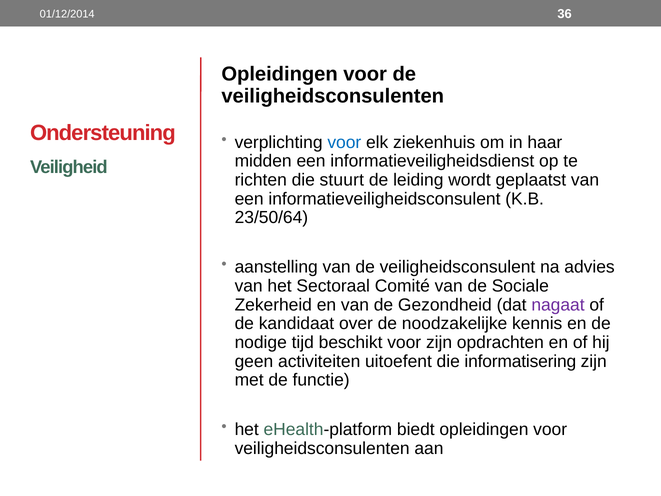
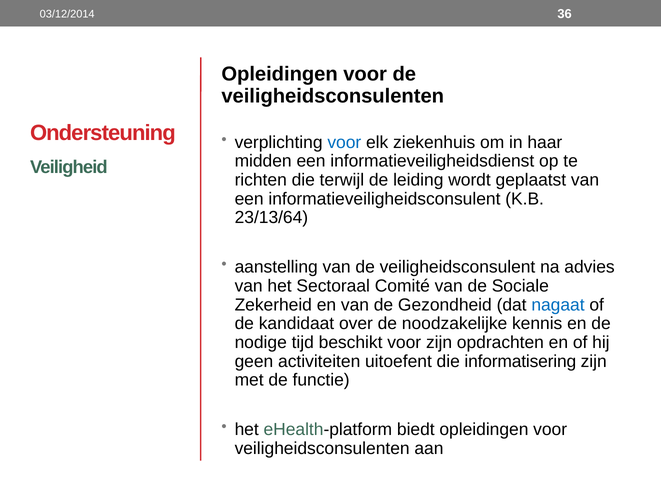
01/12/2014: 01/12/2014 -> 03/12/2014 (67, 14)
stuurt: stuurt -> terwijl (342, 180)
23/50/64: 23/50/64 -> 23/13/64 (271, 218)
nagaat colour: purple -> blue (558, 305)
